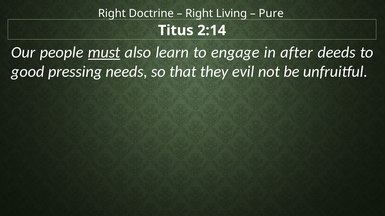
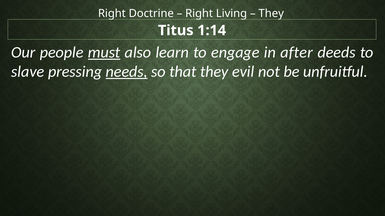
Pure: Pure -> They (271, 13)
2:14: 2:14 -> 1:14 (212, 30)
good: good -> slave (28, 72)
needs underline: none -> present (127, 72)
